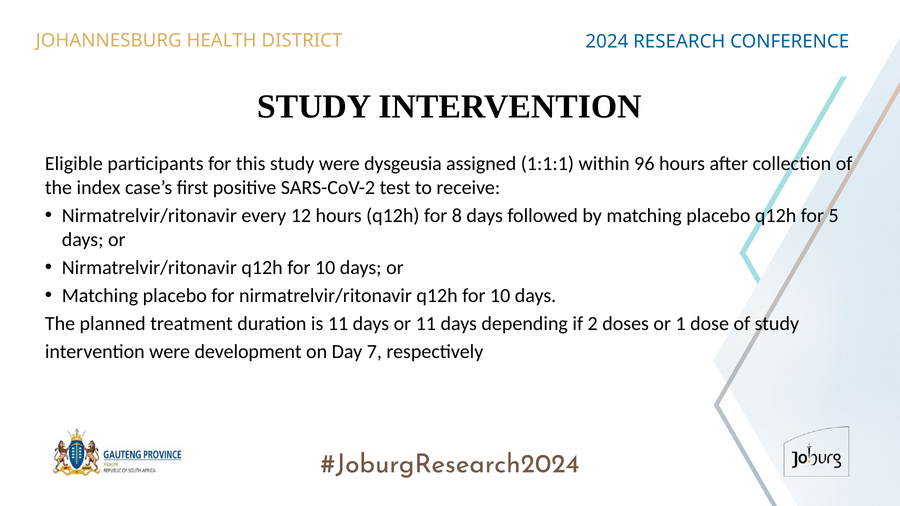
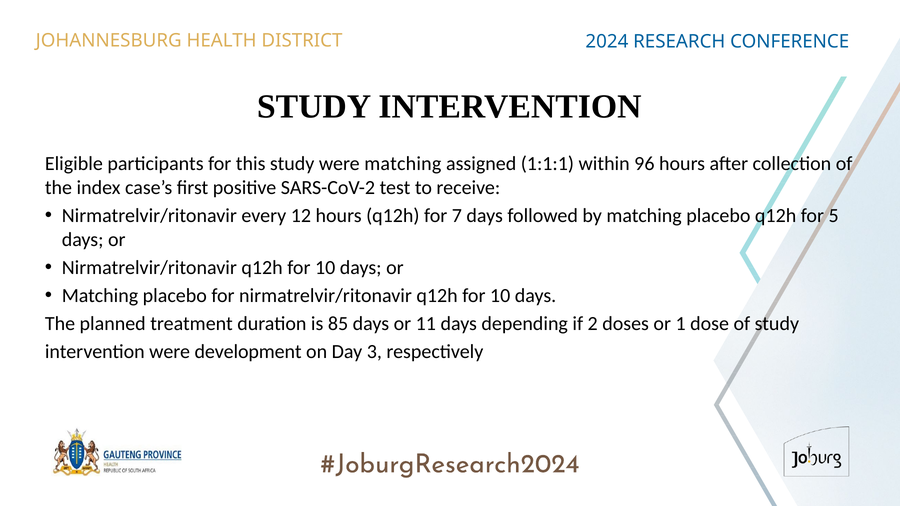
were dysgeusia: dysgeusia -> matching (403, 164)
8: 8 -> 7 (457, 216)
is 11: 11 -> 85 (338, 324)
7: 7 -> 3 (374, 352)
